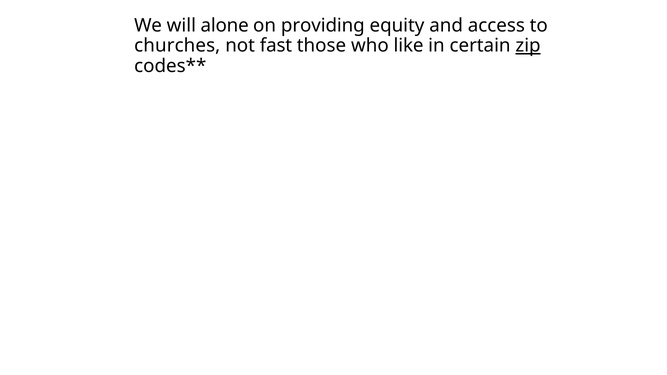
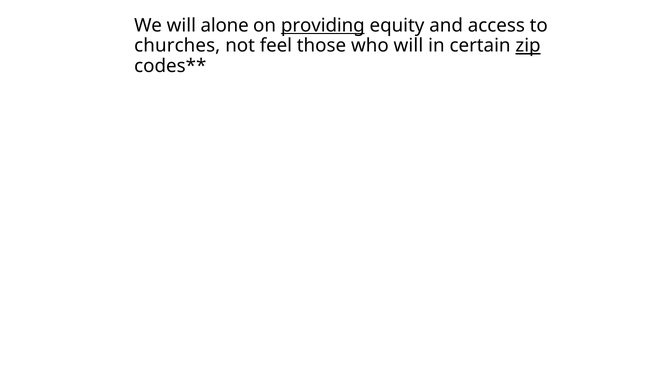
providing underline: none -> present (323, 25)
fast: fast -> feel (276, 46)
who like: like -> will (408, 46)
